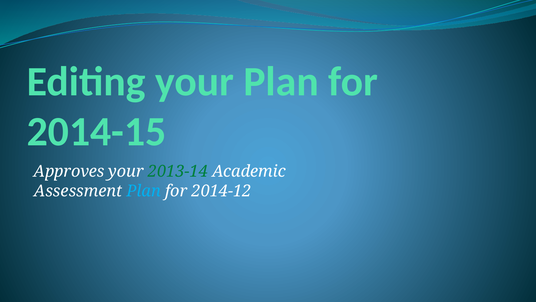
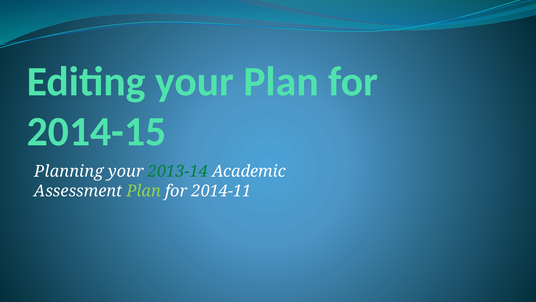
Approves: Approves -> Planning (69, 171)
Plan colour: light blue -> light green (144, 191)
2014-12: 2014-12 -> 2014-11 (222, 191)
